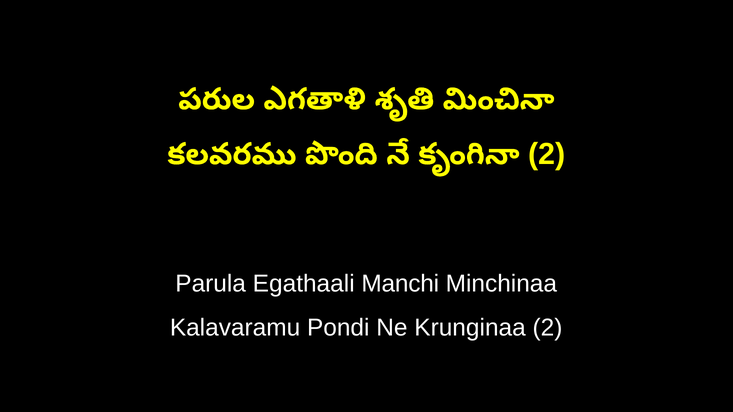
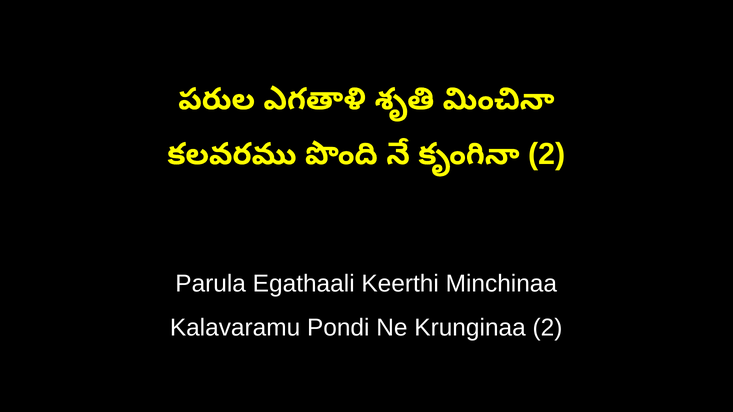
Manchi: Manchi -> Keerthi (400, 284)
